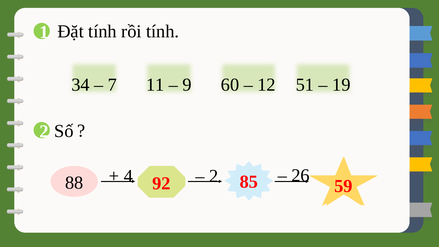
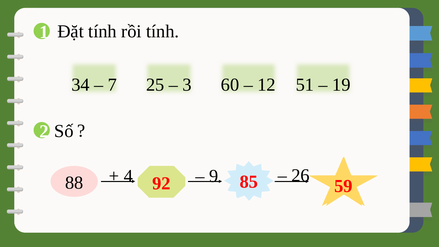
11: 11 -> 25 (155, 85)
9: 9 -> 3 (187, 85)
2: 2 -> 9 (214, 176)
